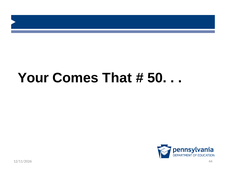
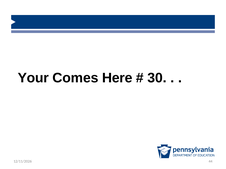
That: That -> Here (117, 78)
50: 50 -> 30 (157, 78)
